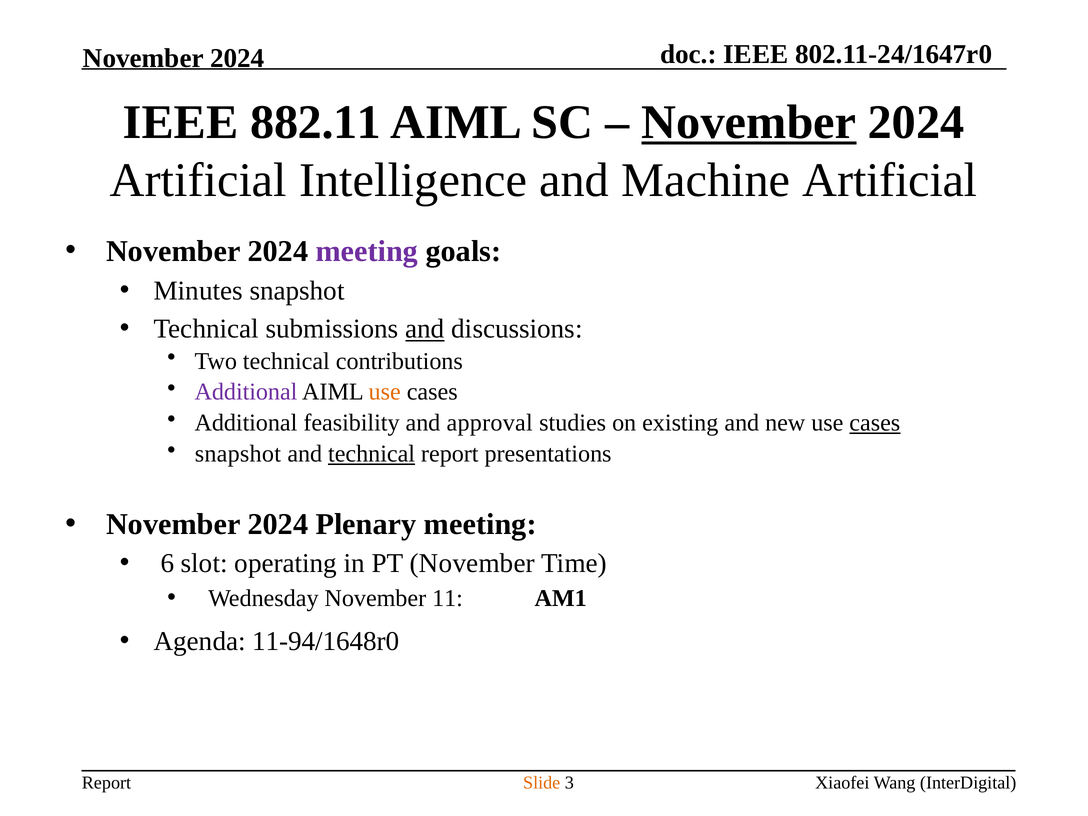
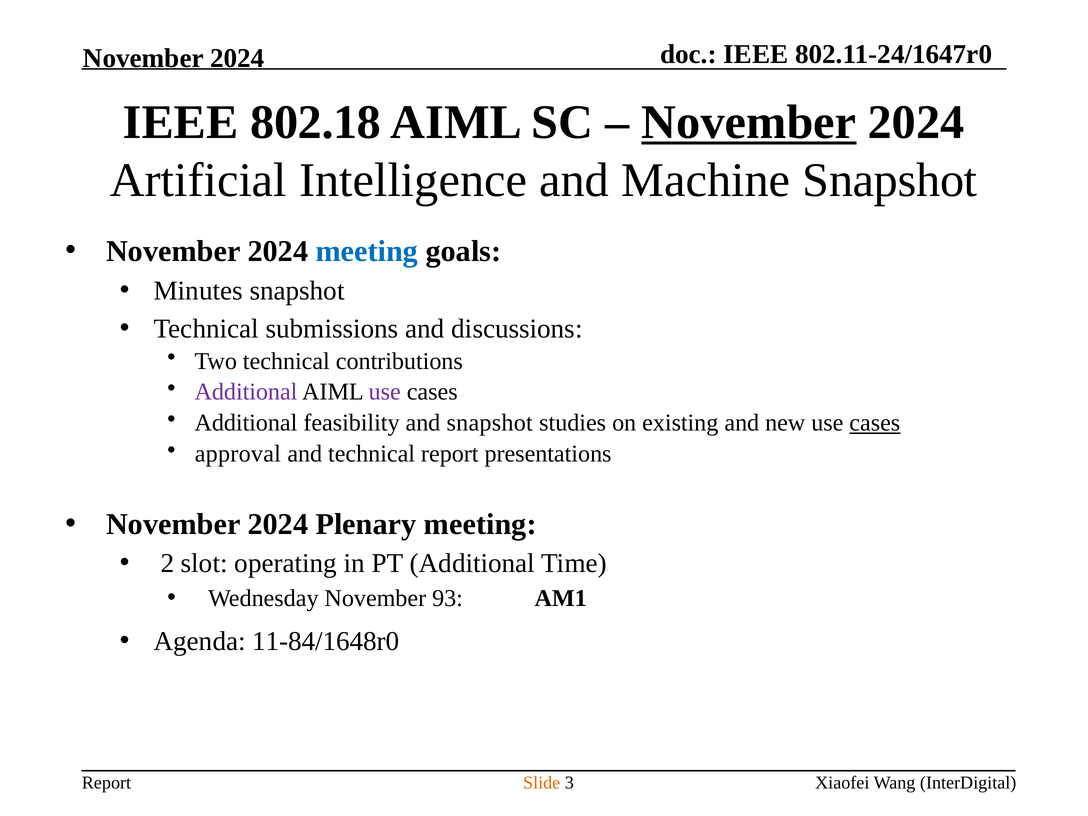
882.11: 882.11 -> 802.18 (316, 122)
Machine Artificial: Artificial -> Snapshot (890, 180)
meeting colour: purple -> blue (367, 251)
and underline: present -> none (425, 329)
use colour: orange -> purple (385, 392)
and approval: approval -> snapshot (490, 423)
snapshot: snapshot -> approval (238, 454)
technical underline: present -> none (372, 454)
6: 6 -> 2 (167, 563)
PT November: November -> Additional (472, 563)
11: 11 -> 93 (448, 598)
11-94/1648r0: 11-94/1648r0 -> 11-84/1648r0 (326, 641)
